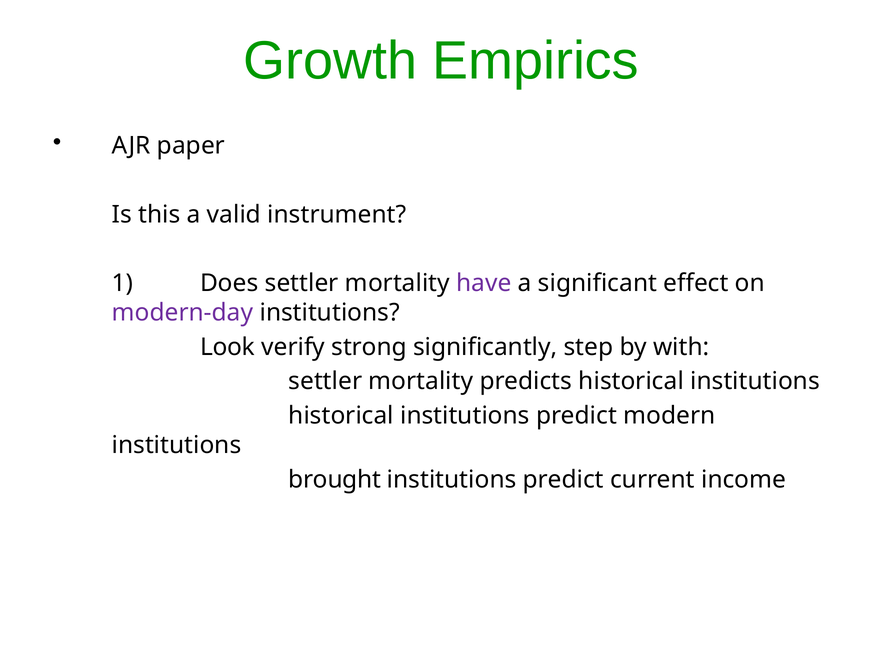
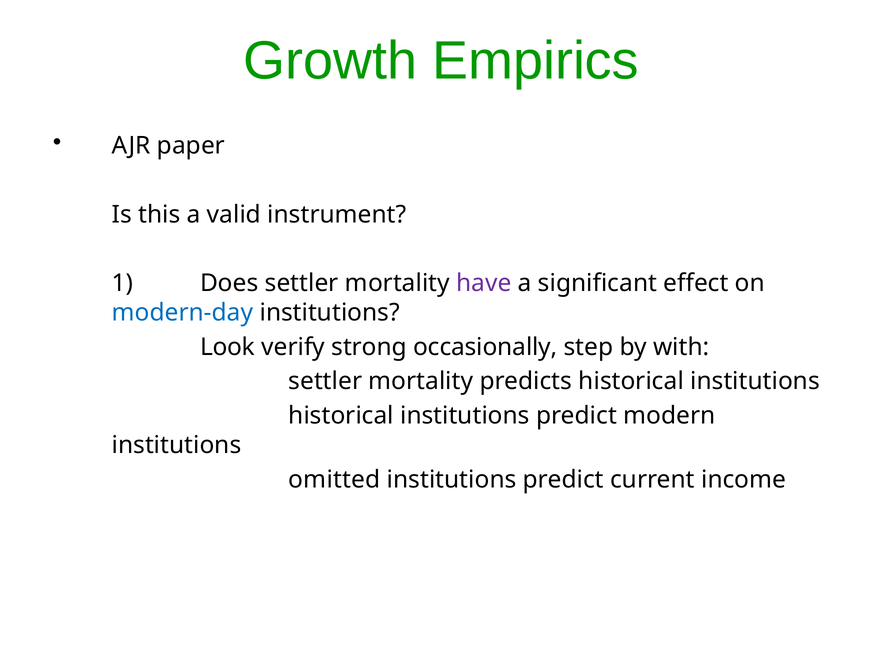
modern-day colour: purple -> blue (183, 313)
significantly: significantly -> occasionally (485, 347)
brought: brought -> omitted (334, 480)
